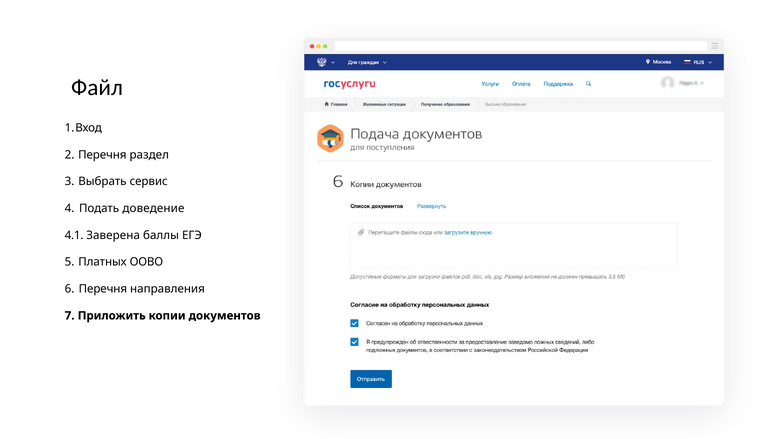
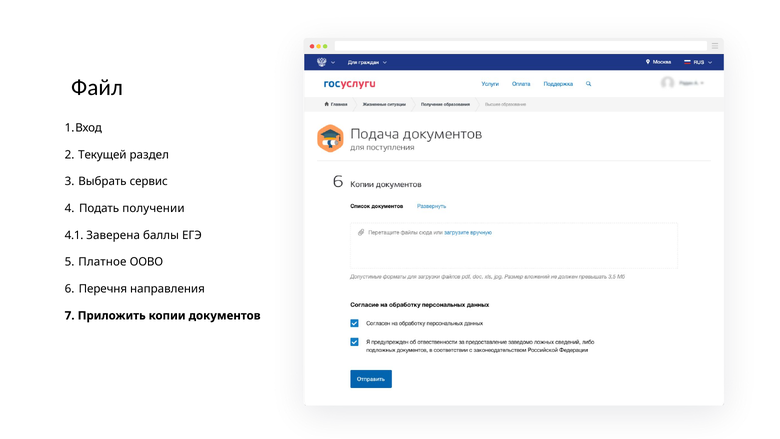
Перечня: Перечня -> Текущей (102, 155)
доведение: доведение -> получении (153, 208)
Платных: Платных -> Платное (102, 262)
